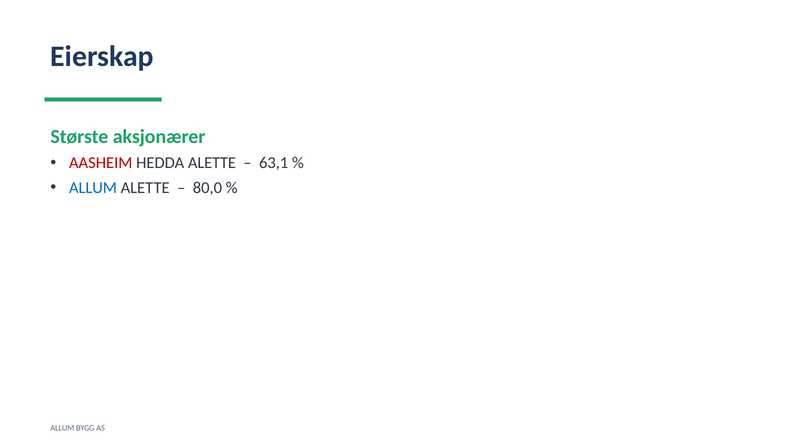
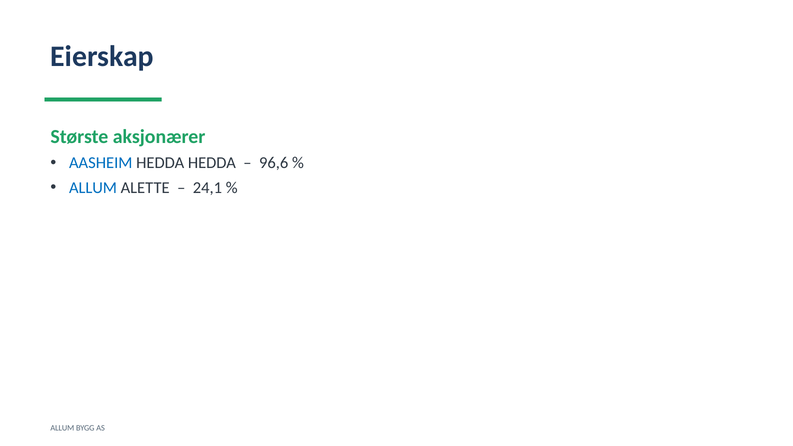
AASHEIM colour: red -> blue (101, 163)
HEDDA ALETTE: ALETTE -> HEDDA (212, 163)
63,1: 63,1 -> 96,6 (274, 163)
80,0: 80,0 -> 24,1 (207, 188)
